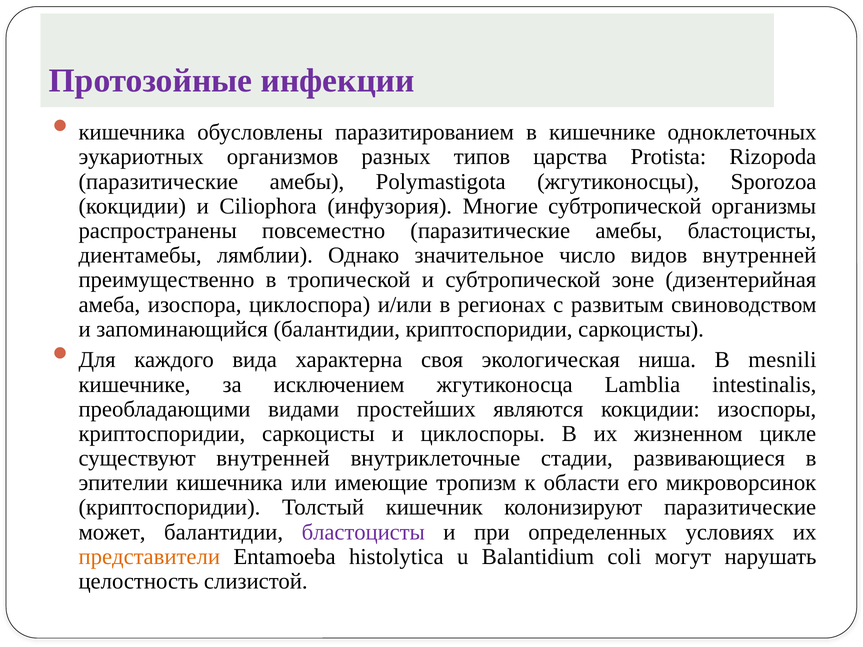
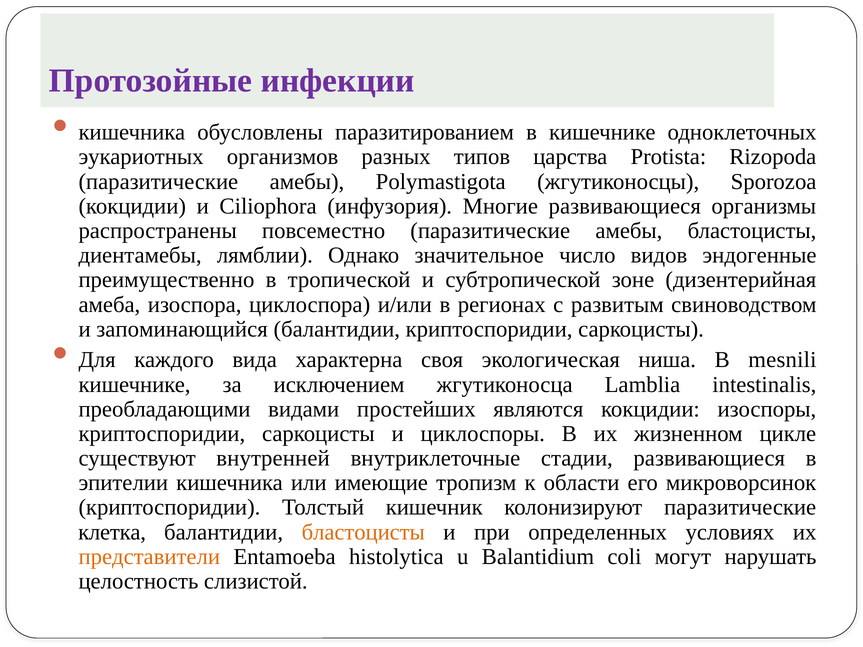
Многие субтропической: субтропической -> развивающиеся (625, 206)
видов внутренней: внутренней -> эндогенные (759, 255)
может: может -> клетка (112, 532)
бластоцисты colour: purple -> orange (363, 532)
